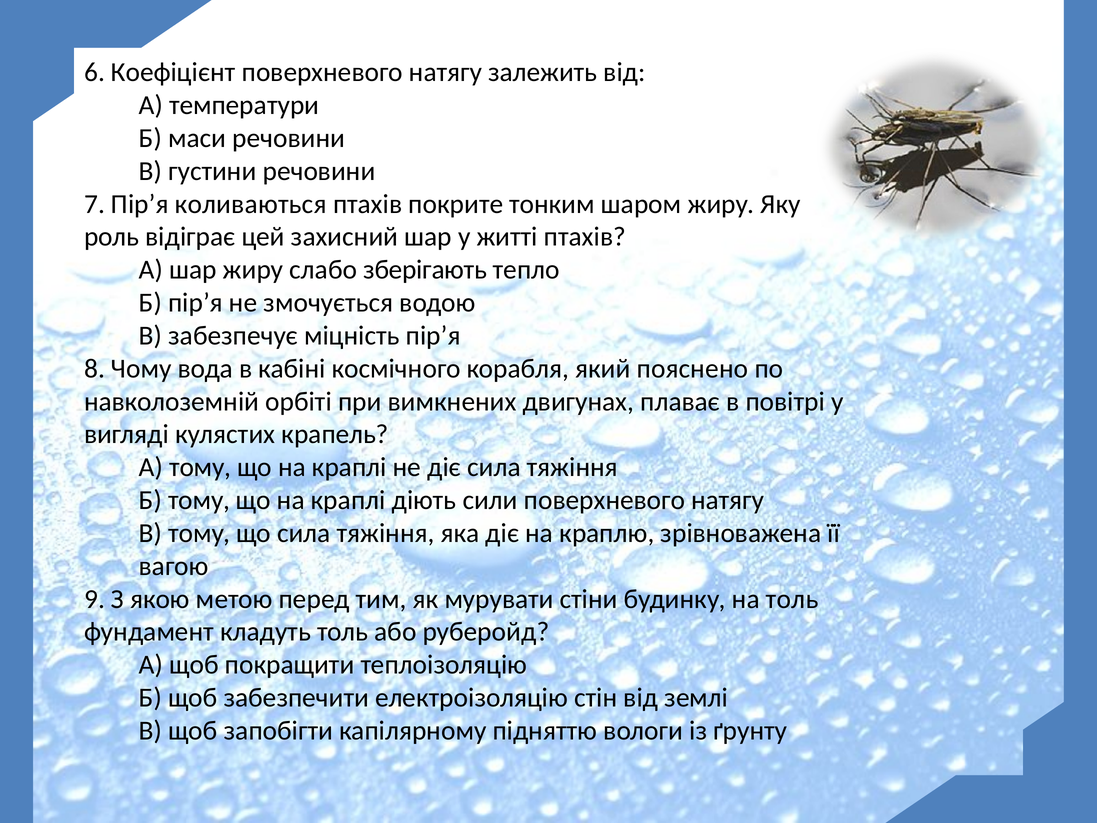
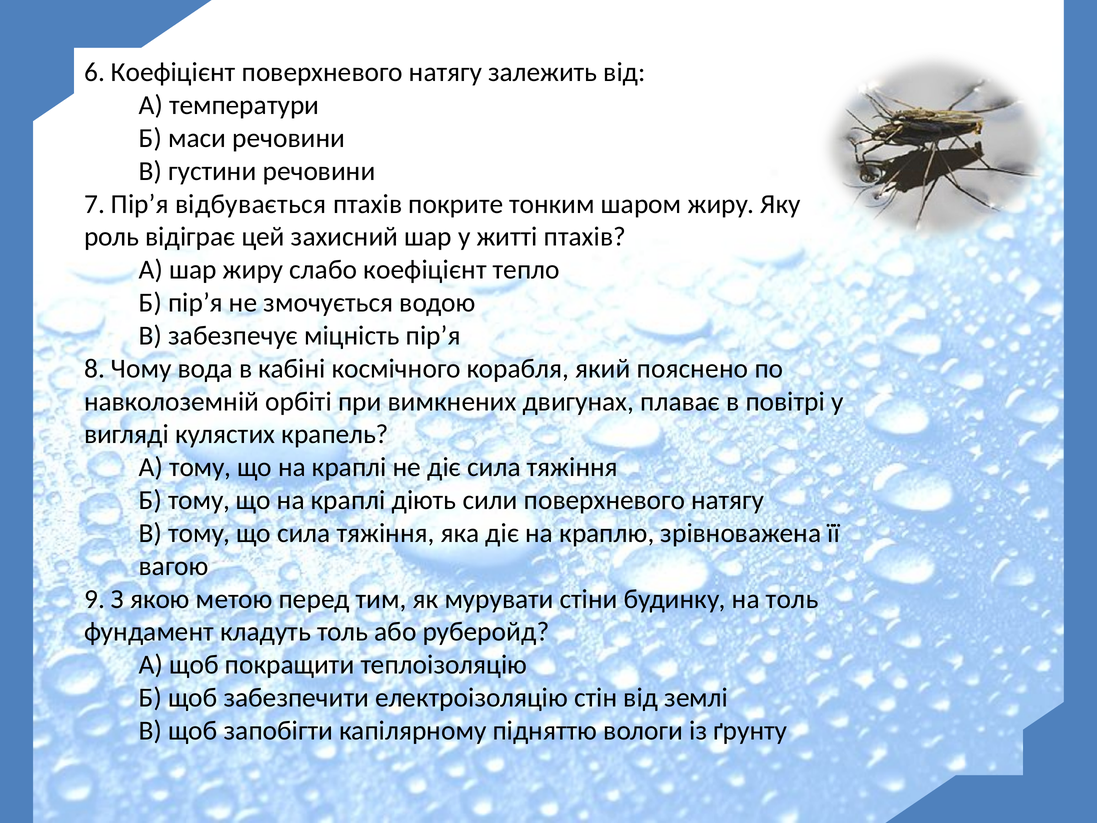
коливаються: коливаються -> відбувається (251, 204)
слабо зберігають: зберігають -> коефіцієнт (425, 270)
